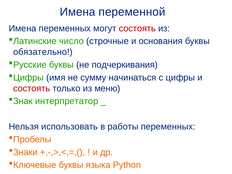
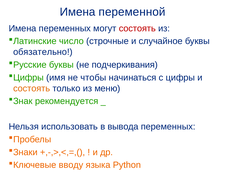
основания: основания -> случайное (161, 41)
сумму: сумму -> чтобы (93, 78)
состоять colour: red -> orange (32, 88)
интерпретатор: интерпретатор -> рекомендуется (67, 101)
работы: работы -> вывода (123, 127)
буквы: буквы -> вводу (71, 165)
